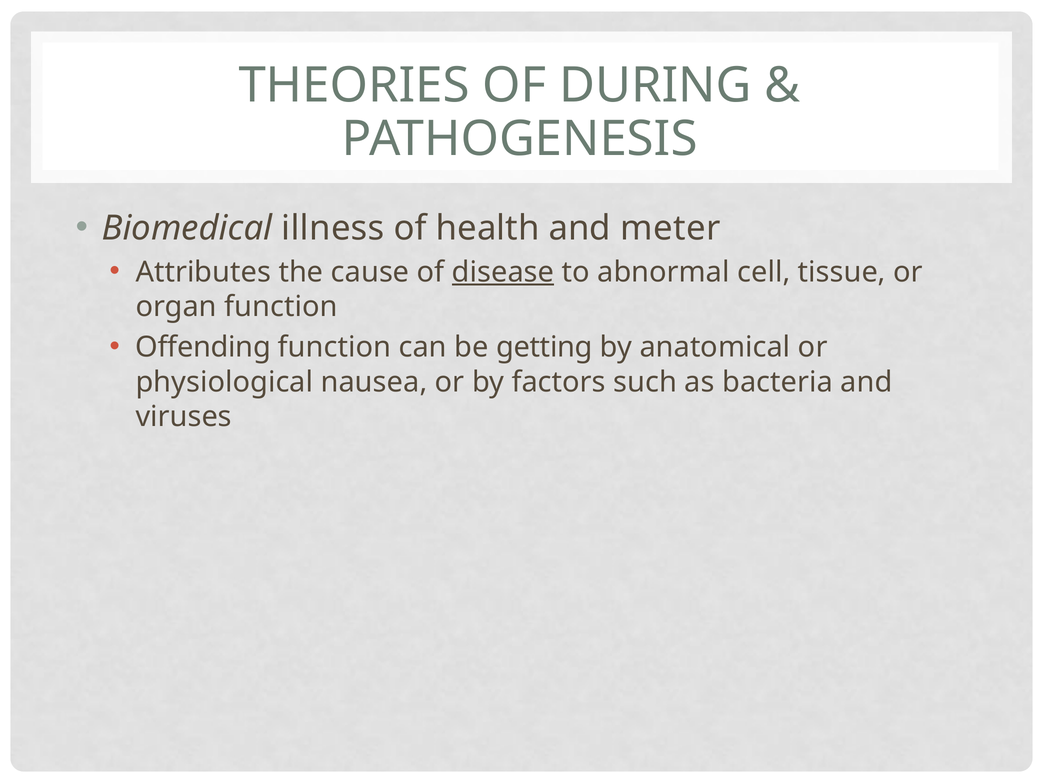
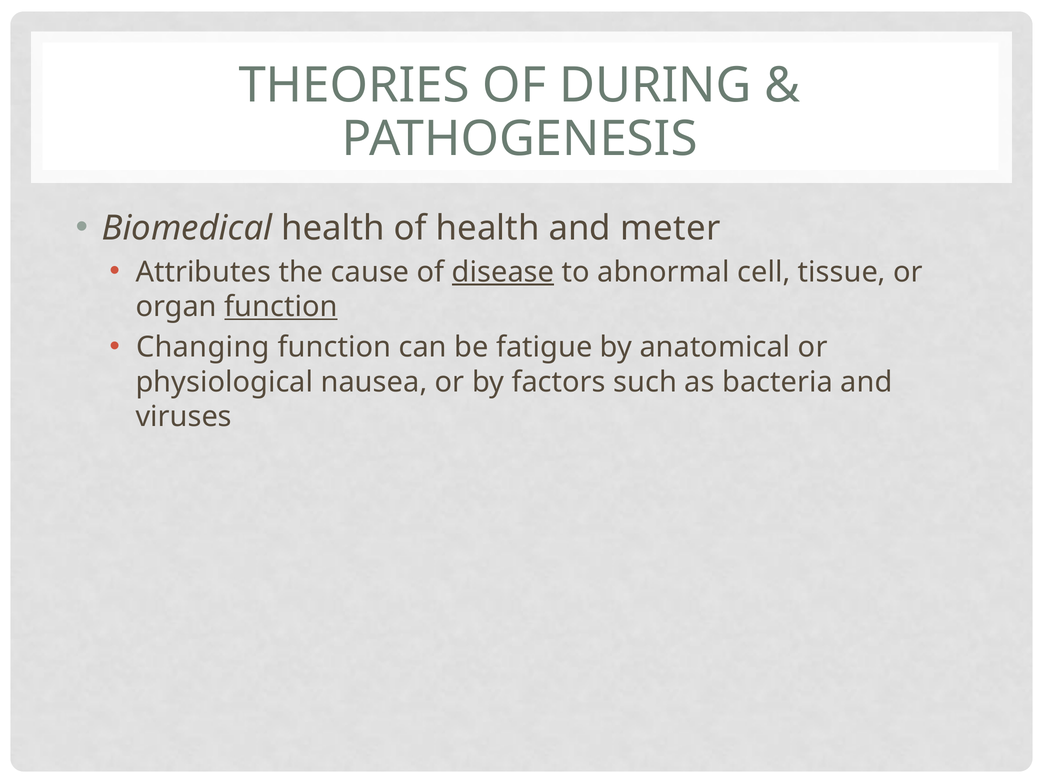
Biomedical illness: illness -> health (333, 228)
function underline: none -> present (281, 307)
Offending: Offending -> Changing (203, 347)
getting: getting -> fatigue (544, 347)
